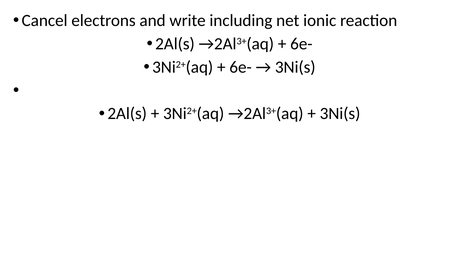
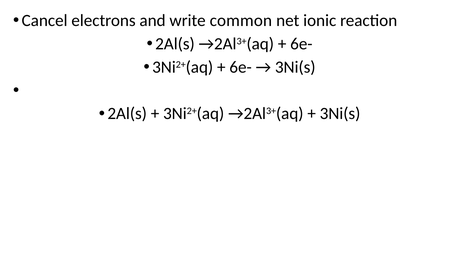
including: including -> common (241, 21)
